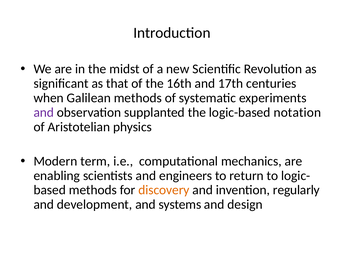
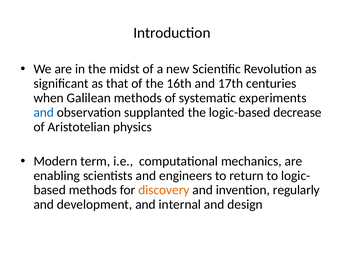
and colour: purple -> blue (44, 112)
notation: notation -> decrease (297, 112)
systems: systems -> internal (180, 204)
